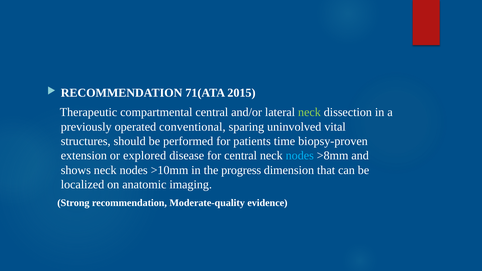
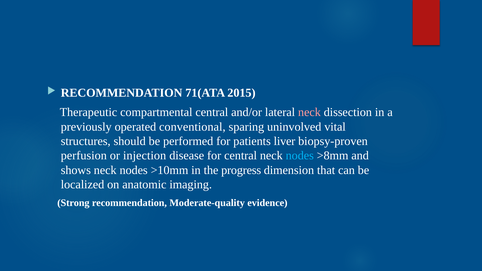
neck colour: light green -> pink (309, 112)
time: time -> liver (285, 141)
extension: extension -> perfusion (84, 156)
explored: explored -> injection (145, 156)
